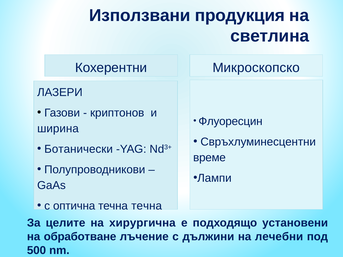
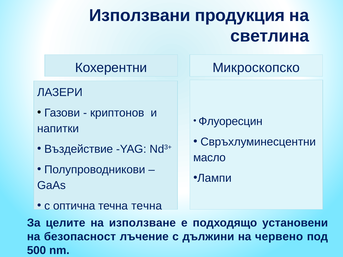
ширина: ширина -> напитки (58, 129)
Ботанически: Ботанически -> Въздействие (79, 149)
време: време -> масло (209, 158)
хирургична: хирургична -> използване (142, 223)
обработване: обработване -> безопасност (80, 237)
лечебни: лечебни -> червено (279, 237)
